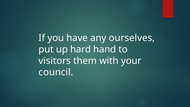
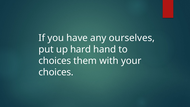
visitors: visitors -> choices (55, 61)
council: council -> choices (56, 72)
